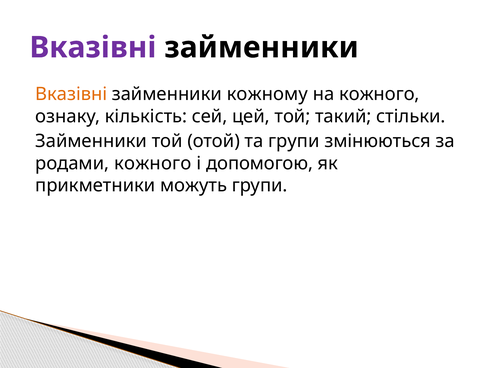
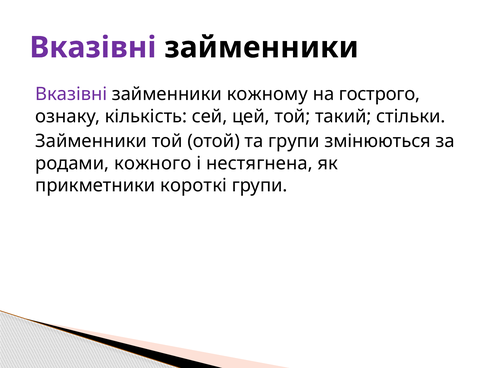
Вказівні colour: orange -> purple (71, 94)
на кожного: кожного -> гострого (379, 94)
допомогою: допомогою -> нестягнена (259, 163)
можуть: можуть -> короткі (194, 185)
